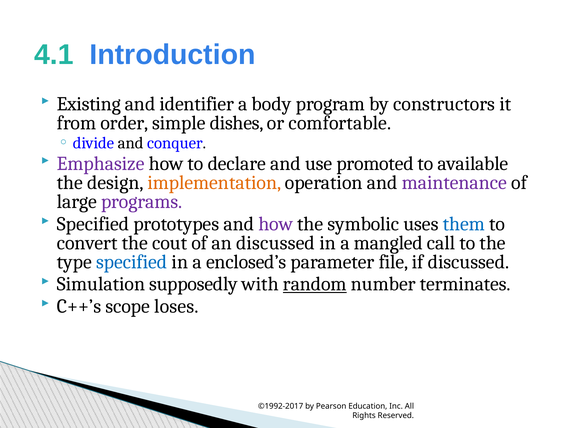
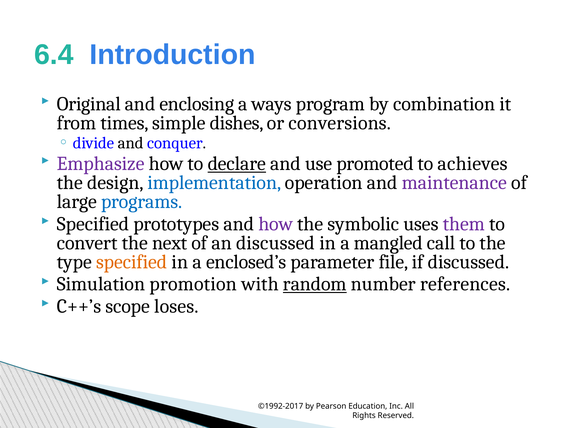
4.1: 4.1 -> 6.4 (54, 55)
Existing: Existing -> Original (89, 104)
identifier: identifier -> enclosing (197, 104)
body: body -> ways (272, 104)
constructors: constructors -> combination (444, 104)
order: order -> times (124, 123)
comfortable: comfortable -> conversions (340, 123)
declare underline: none -> present (237, 163)
available: available -> achieves (473, 163)
implementation colour: orange -> blue (214, 182)
programs colour: purple -> blue (142, 201)
them colour: blue -> purple (464, 224)
cout: cout -> next (170, 243)
specified colour: blue -> orange (132, 262)
supposedly: supposedly -> promotion (193, 284)
terminates: terminates -> references (465, 284)
